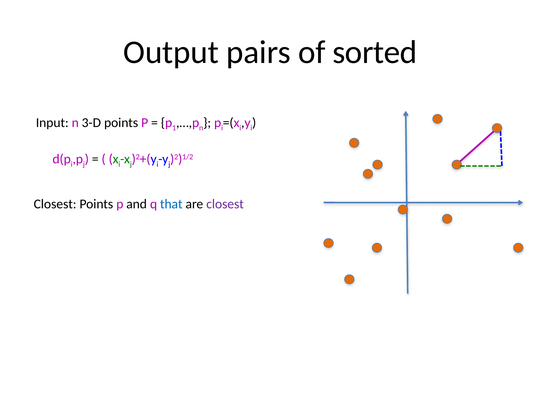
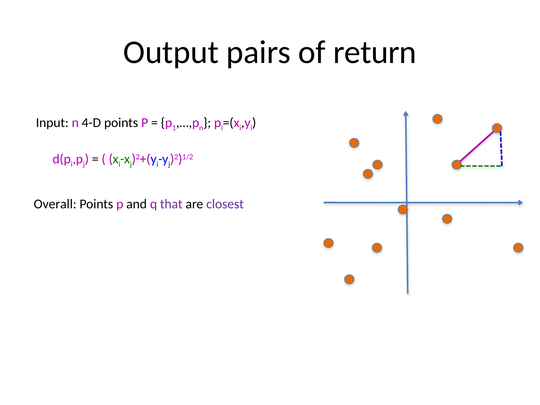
sorted: sorted -> return (375, 52)
3-D: 3-D -> 4-D (91, 123)
Closest: Closest -> Overall (55, 204)
that colour: blue -> purple (171, 204)
